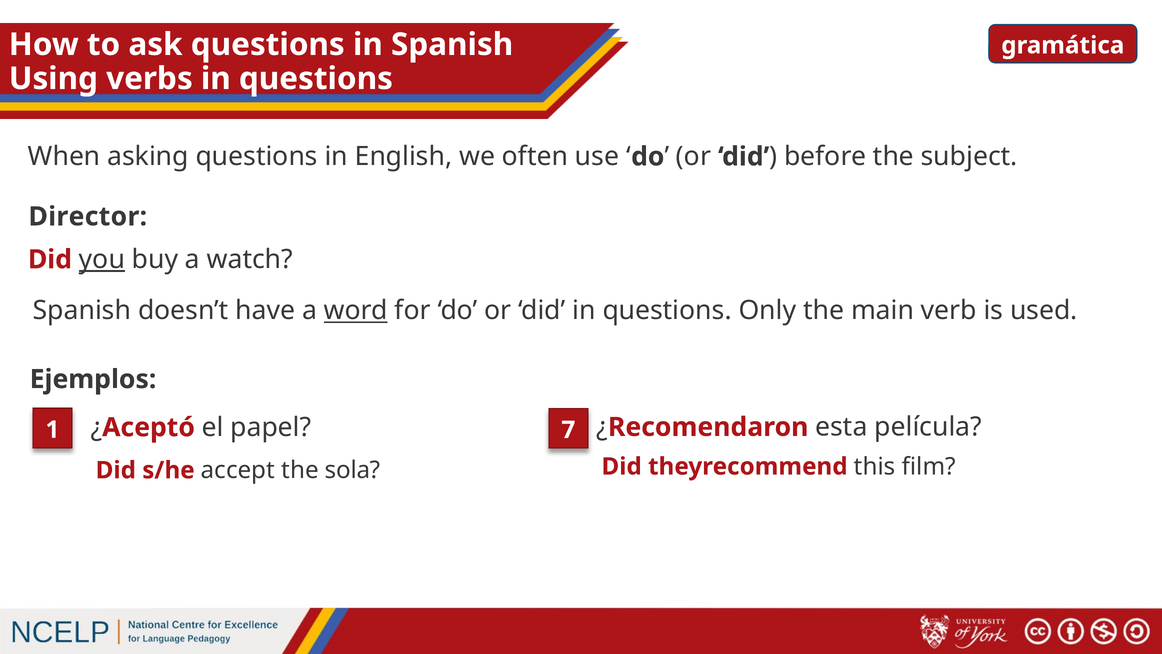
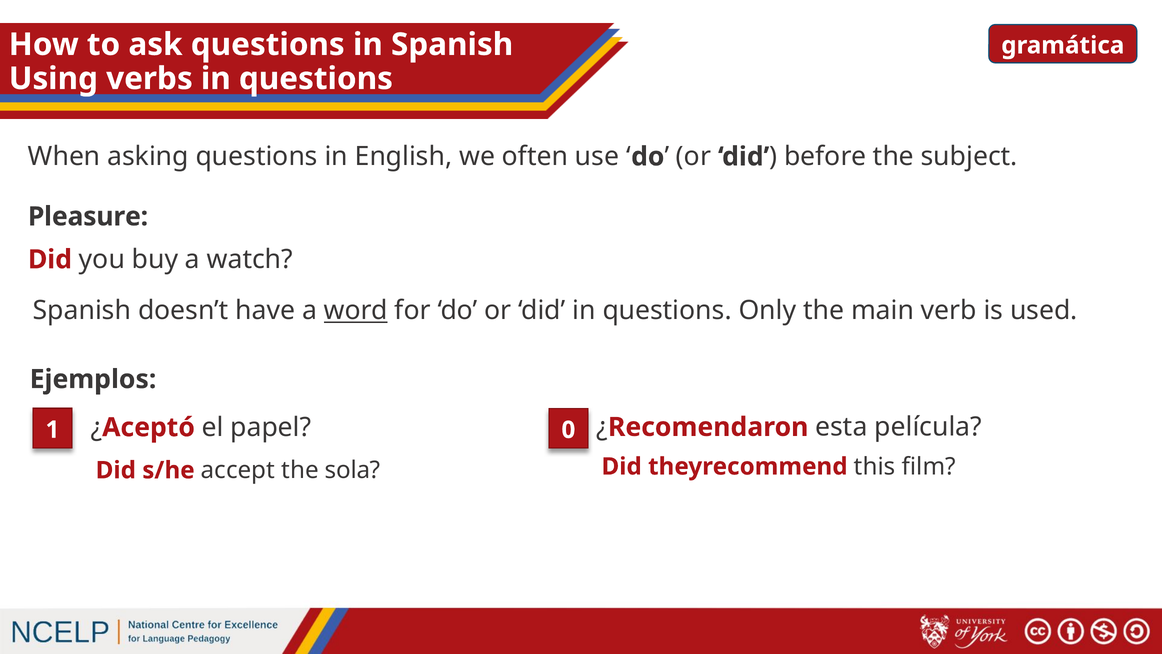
Director: Director -> Pleasure (88, 216)
you underline: present -> none (102, 259)
7: 7 -> 0 (568, 430)
